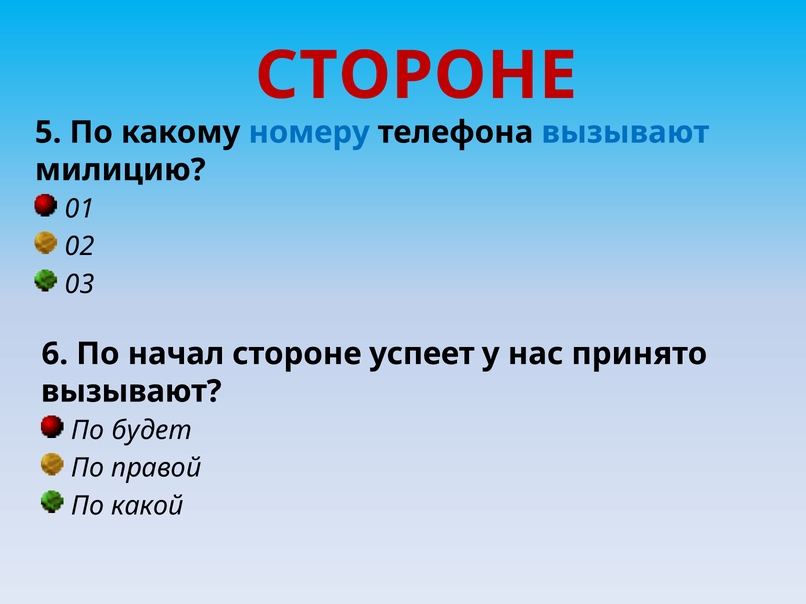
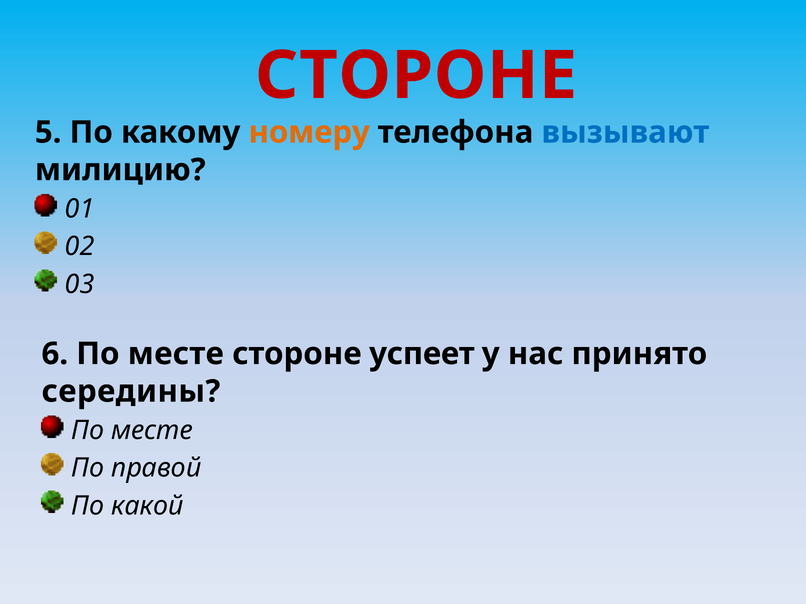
номеру colour: blue -> orange (309, 132)
6 По начал: начал -> месте (176, 354)
вызывают: вызывают -> середины (131, 392)
будет: будет -> месте (152, 431)
